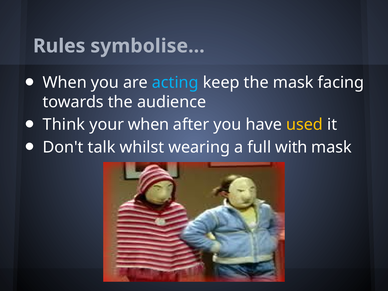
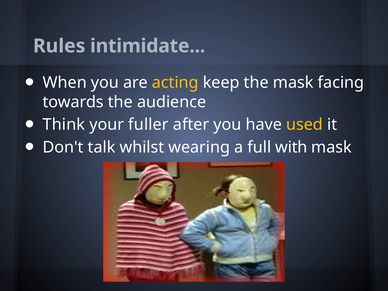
symbolise: symbolise -> intimidate (148, 46)
acting colour: light blue -> yellow (175, 83)
your when: when -> fuller (148, 125)
